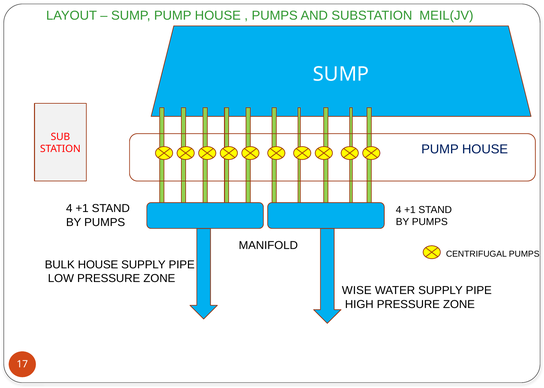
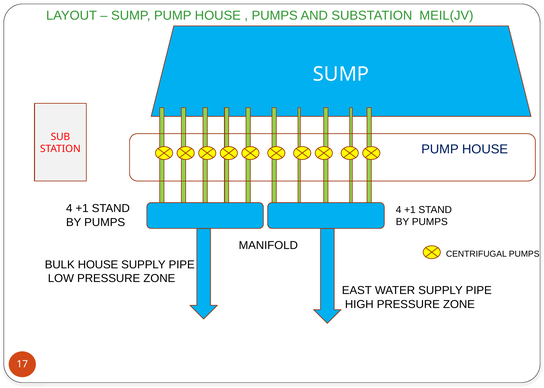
WISE: WISE -> EAST (357, 291)
